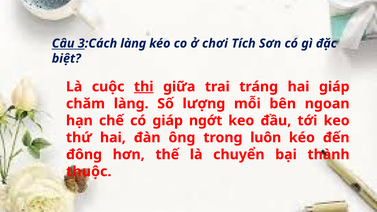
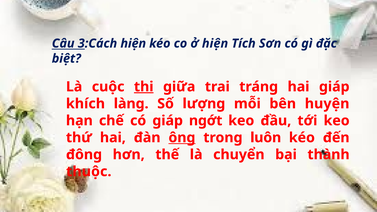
3:Cách làng: làng -> hiện (133, 43)
ở chơi: chơi -> hiện (215, 43)
chăm: chăm -> khích (85, 104)
ngoan: ngoan -> huyện (327, 104)
ông underline: none -> present (182, 138)
